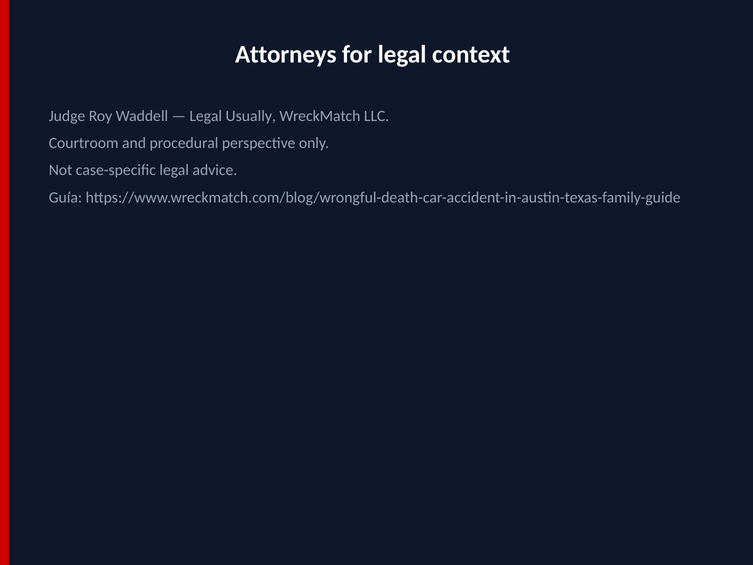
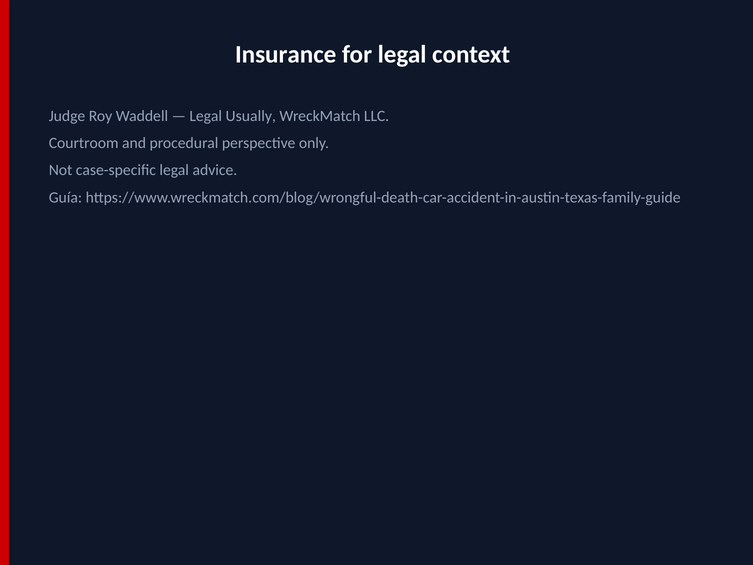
Attorneys: Attorneys -> Insurance (286, 54)
